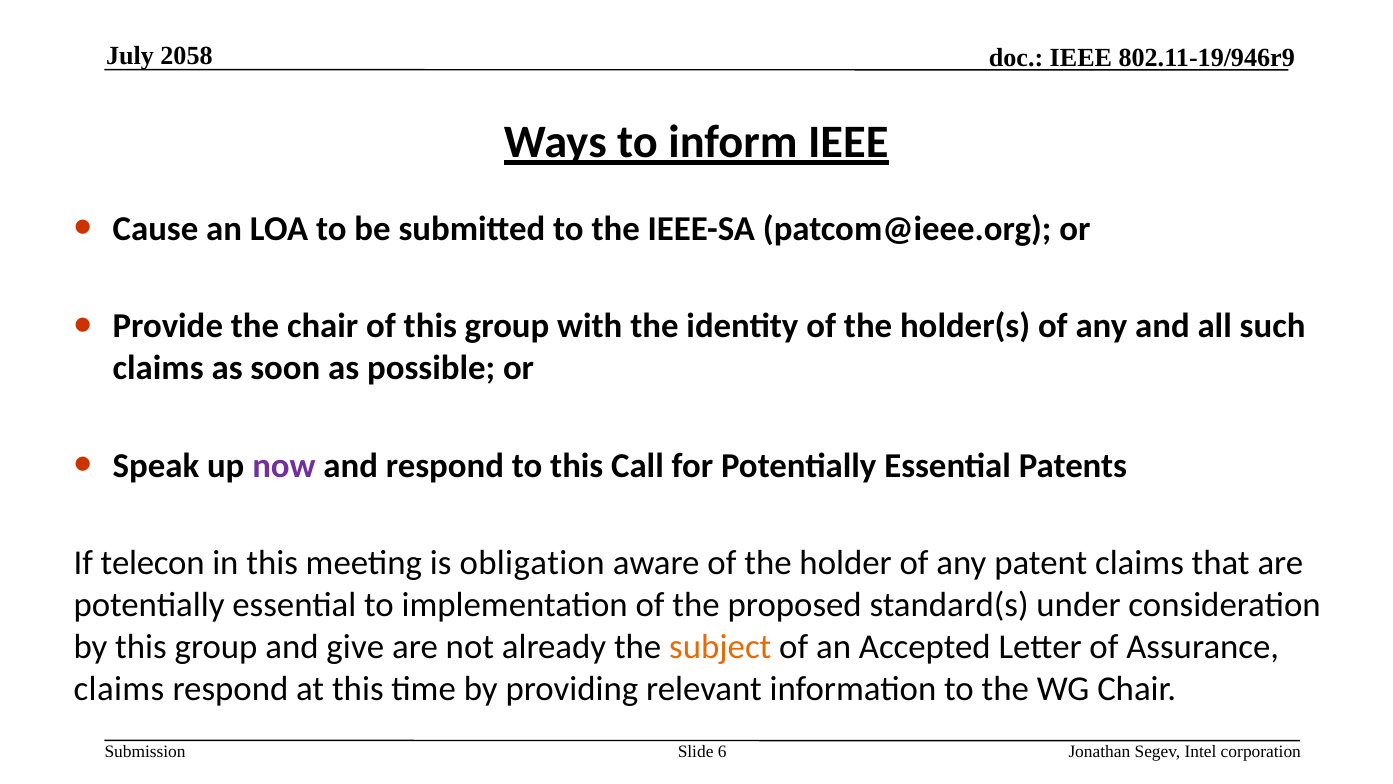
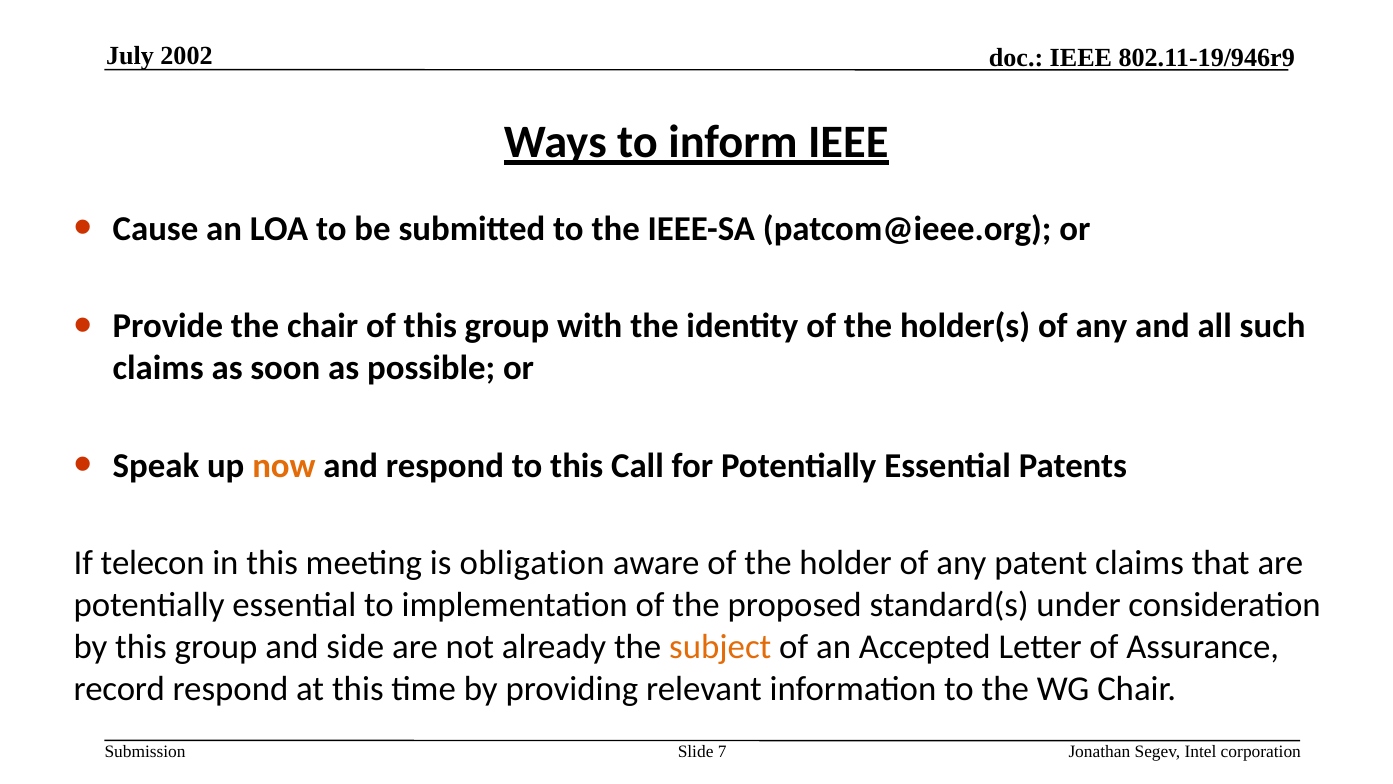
2058: 2058 -> 2002 (187, 55)
now colour: purple -> orange (284, 465)
give: give -> side (355, 646)
claims: claims -> record (119, 688)
6: 6 -> 7 (722, 751)
